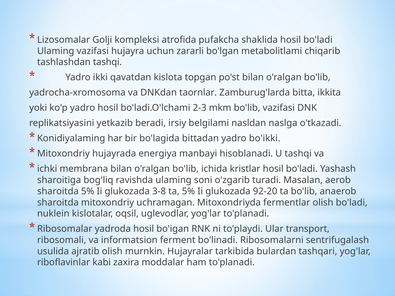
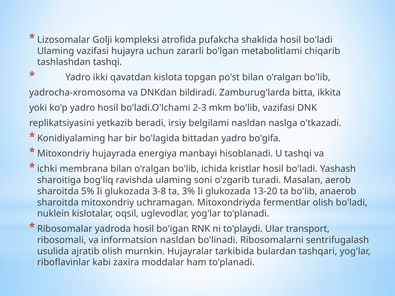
taornlar: taornlar -> bildiradi (198, 93)
bo'ikki: bo'ikki -> bo'gifa (265, 138)
ta 5%: 5% -> 3% (188, 191)
92-20: 92-20 -> 13-20 (265, 191)
informatsion ferment: ferment -> nasldan (178, 240)
